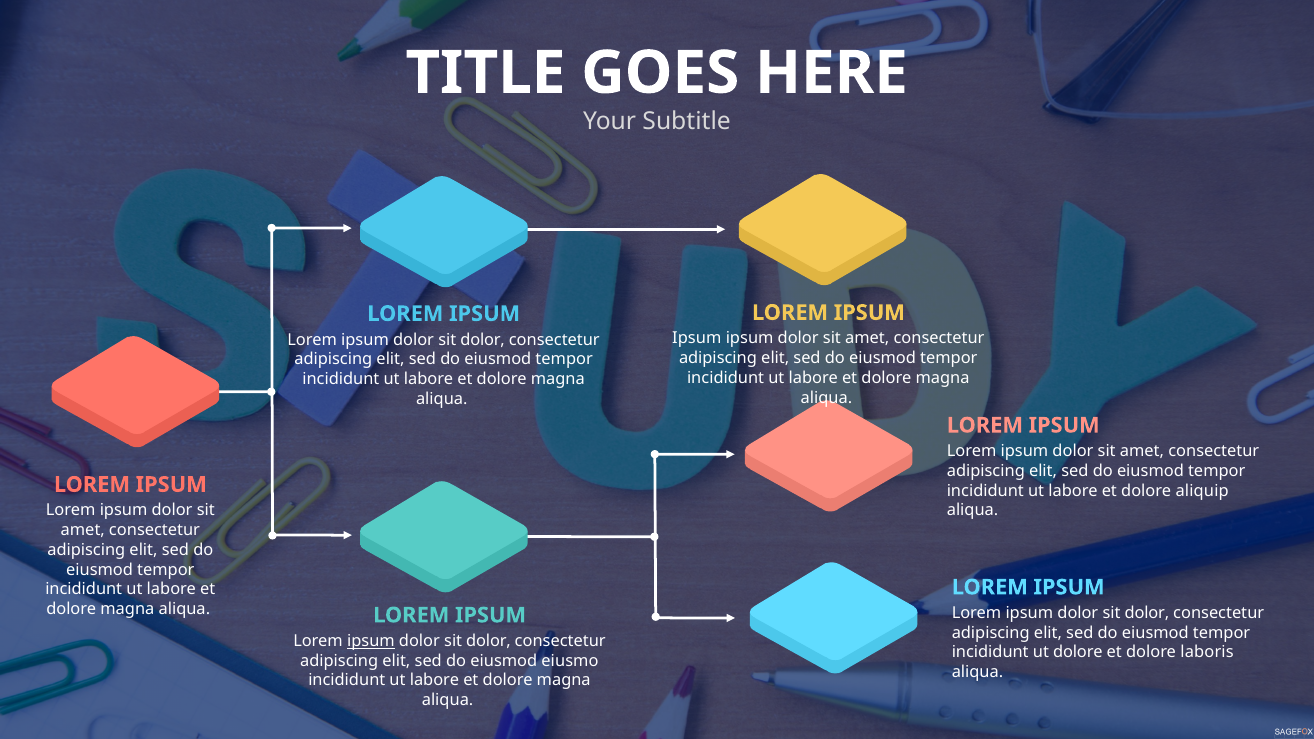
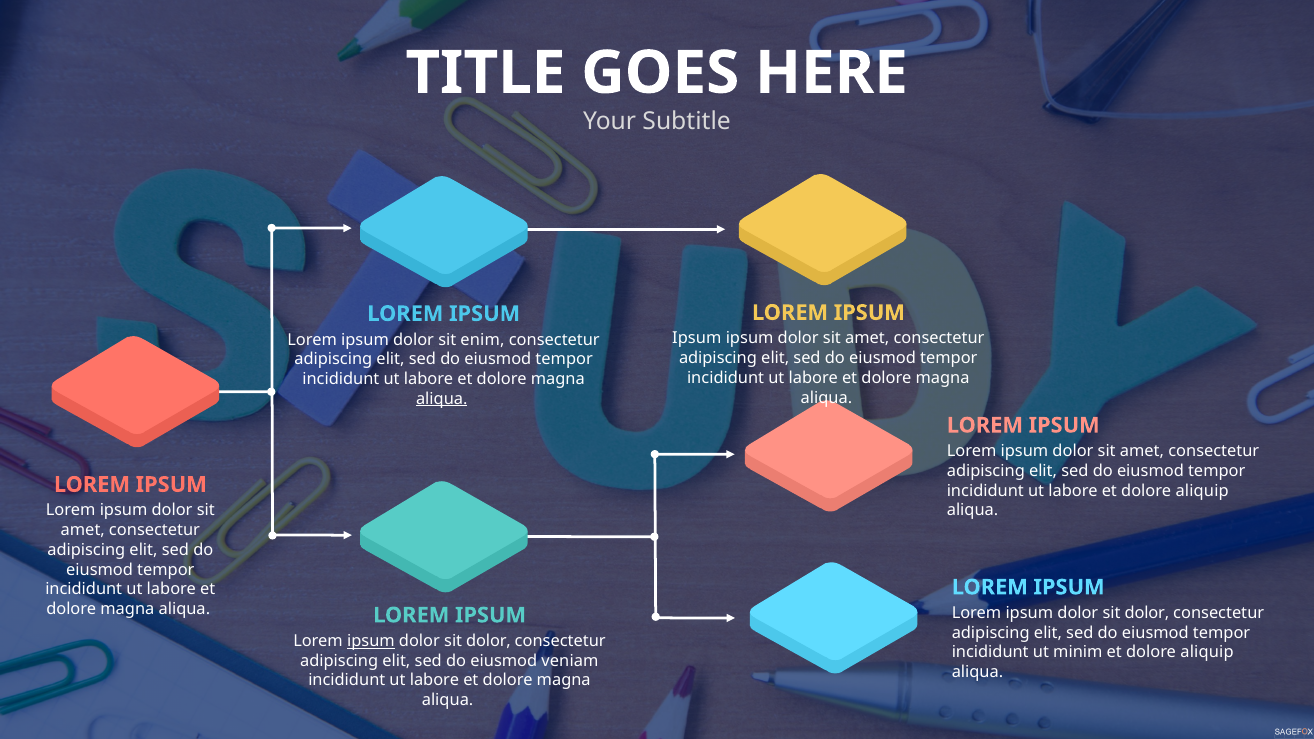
dolor: dolor -> enim (482, 340)
aliqua underline: none -> present (442, 399)
ut dolore: dolore -> minim (1078, 653)
laboris: laboris -> aliquip (1207, 653)
eiusmo: eiusmo -> veniam (570, 661)
